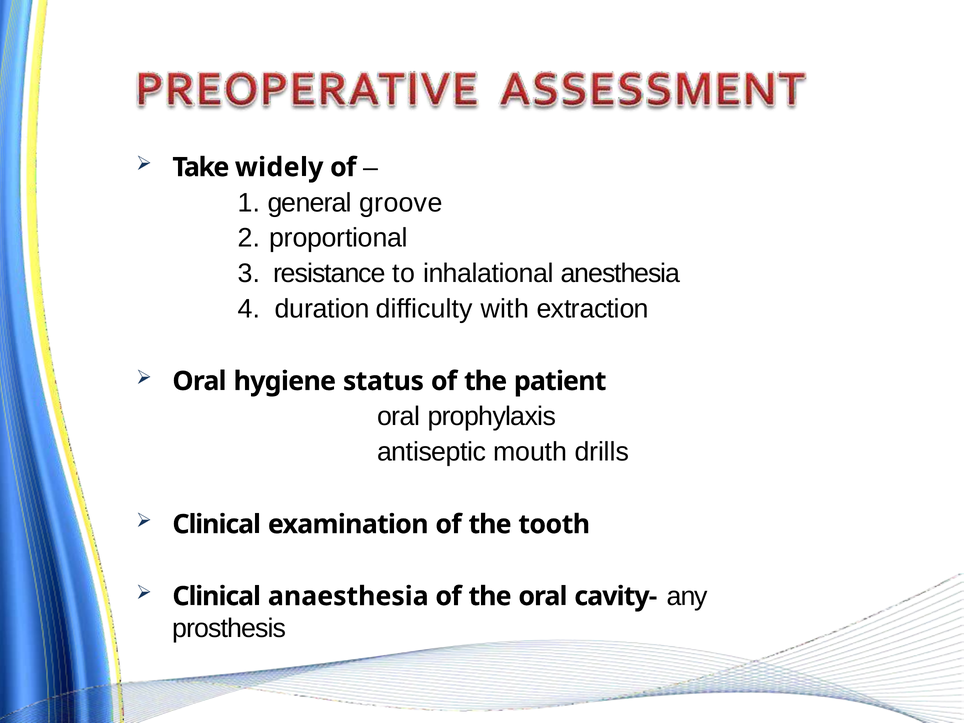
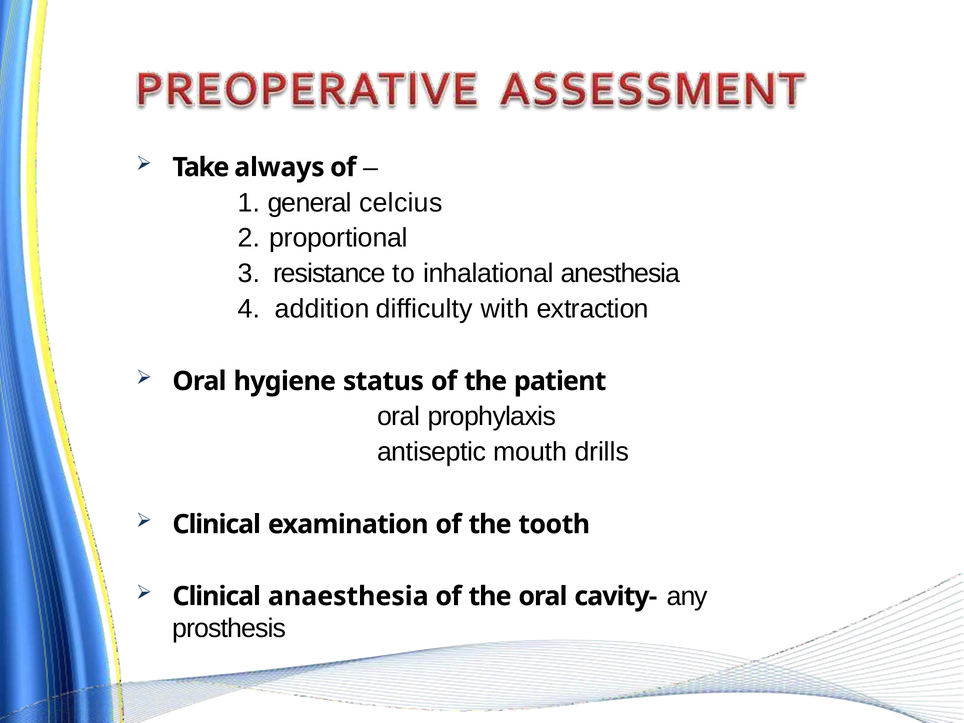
widely: widely -> always (279, 167)
groove: groove -> celcius (401, 203)
duration: duration -> addition (322, 309)
